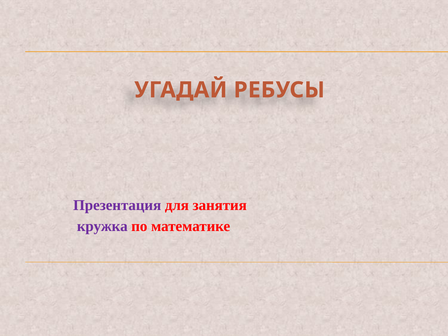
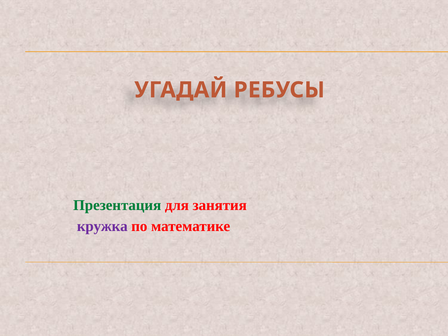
Презентация colour: purple -> green (117, 205)
